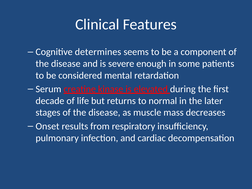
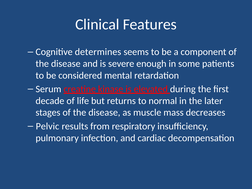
Onset: Onset -> Pelvic (47, 126)
